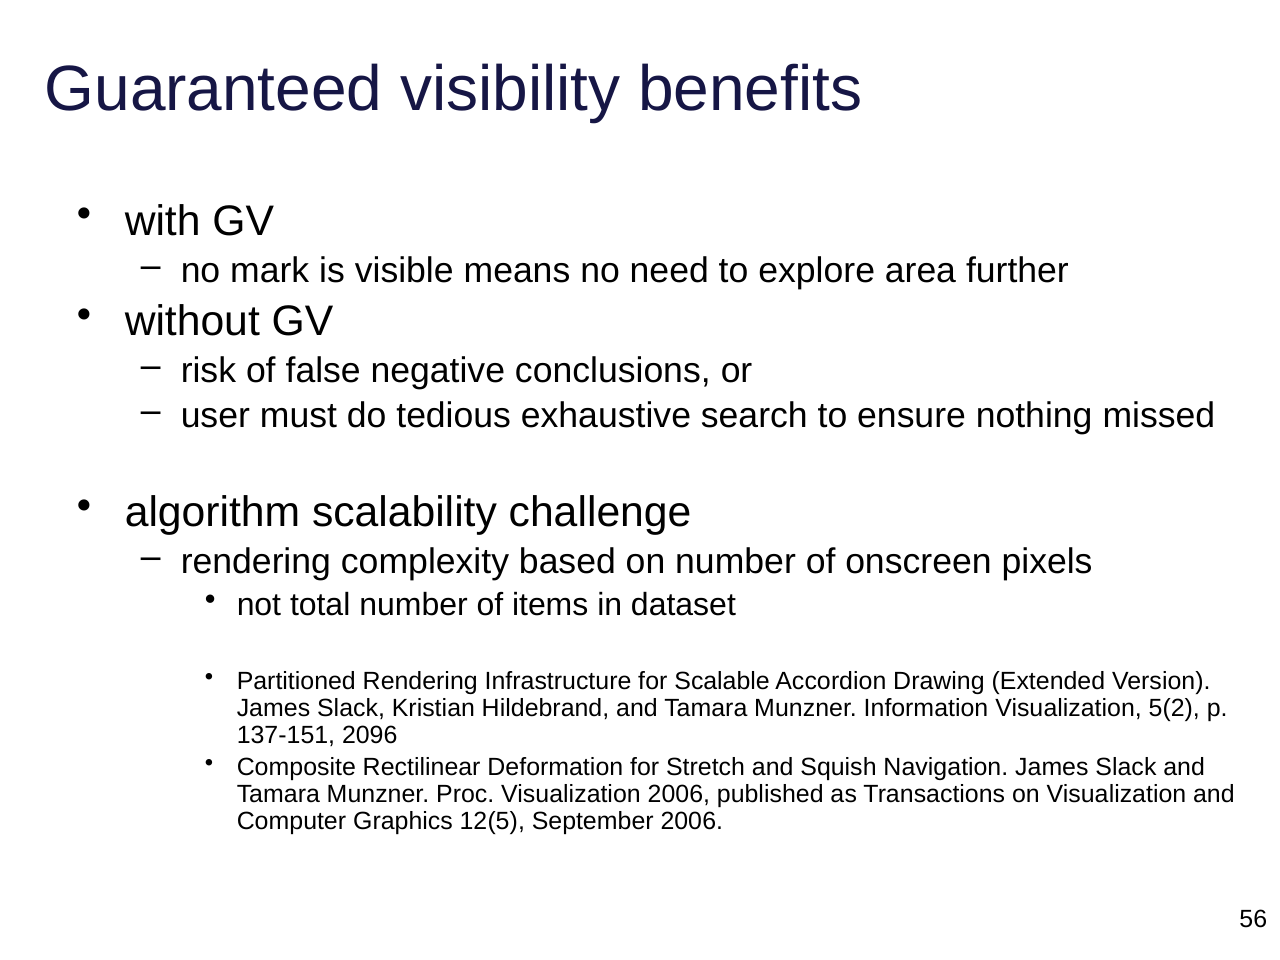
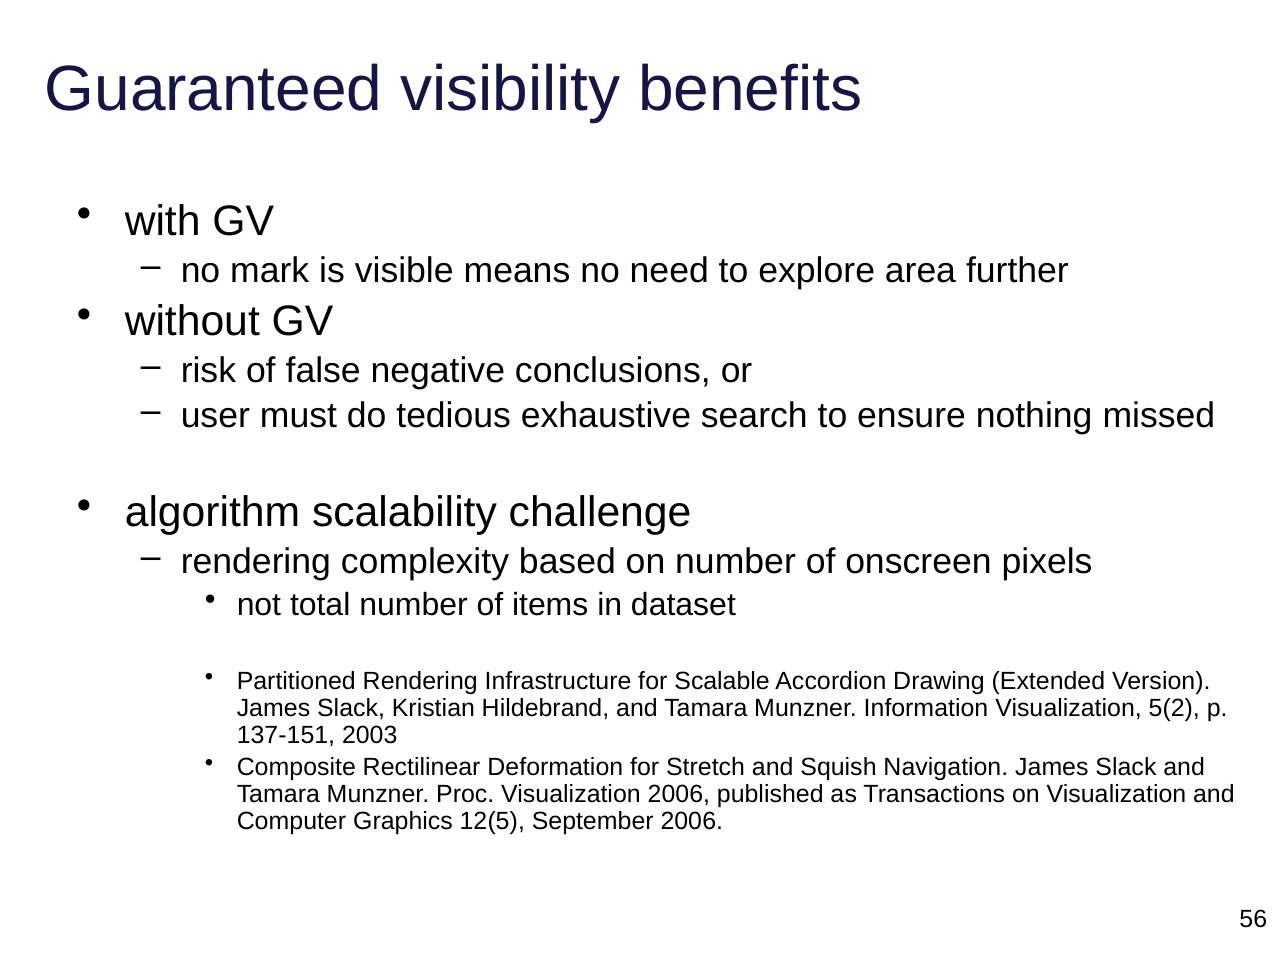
2096: 2096 -> 2003 (370, 735)
